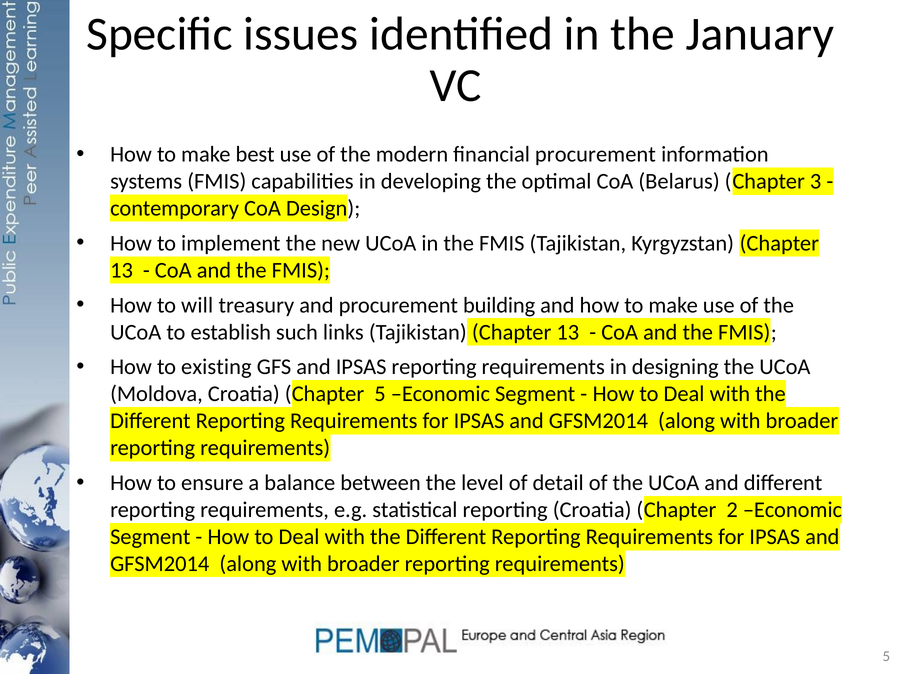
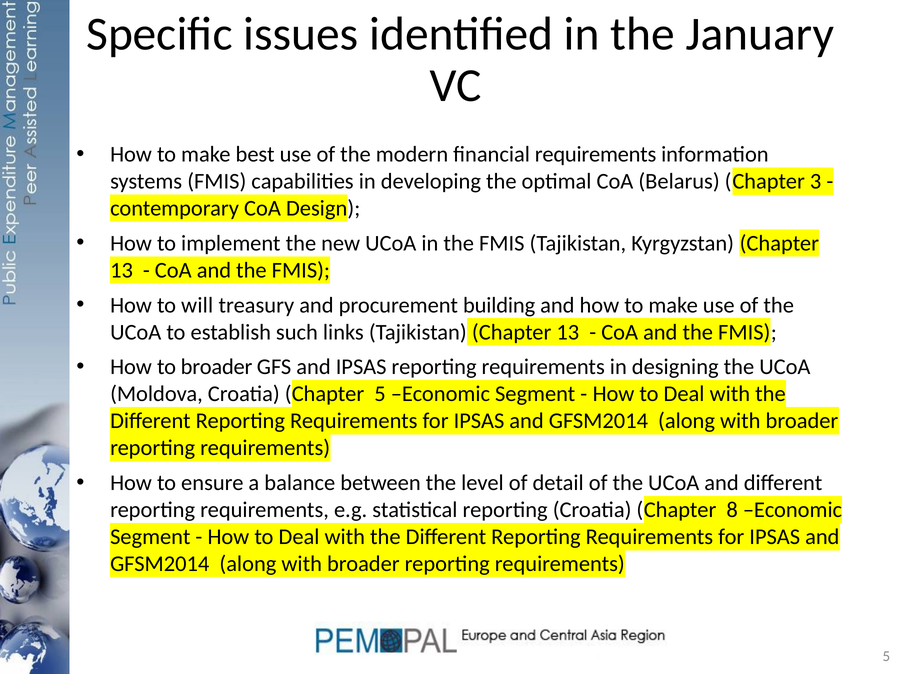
financial procurement: procurement -> requirements (596, 154)
to existing: existing -> broader (217, 367)
2: 2 -> 8 (732, 510)
